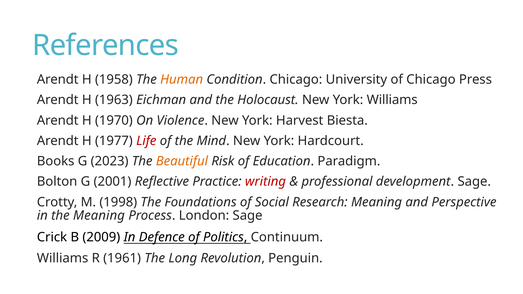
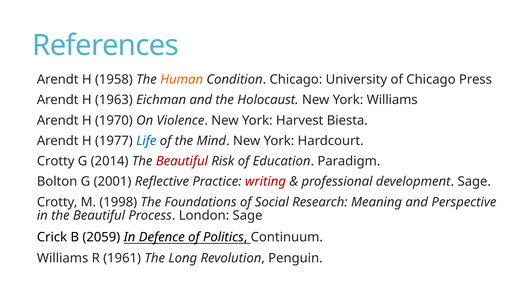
Life colour: red -> blue (146, 141)
Books: Books -> Crotty (56, 161)
2023: 2023 -> 2014 (110, 161)
Beautiful colour: orange -> red (182, 161)
in the Meaning: Meaning -> Beautiful (99, 215)
2009: 2009 -> 2059 (101, 237)
